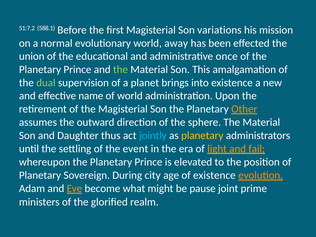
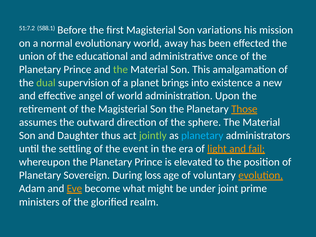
name: name -> angel (91, 96)
Other: Other -> Those (244, 109)
jointly colour: light blue -> light green (153, 136)
planetary colour: yellow -> light blue (202, 136)
city: city -> loss (153, 175)
of existence: existence -> voluntary (214, 175)
pause: pause -> under (203, 189)
